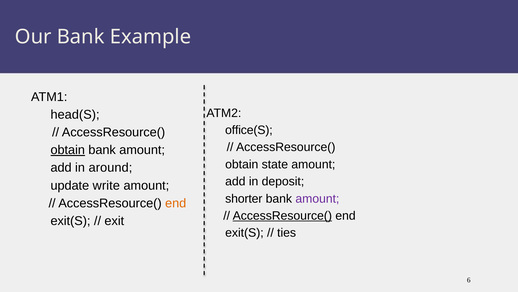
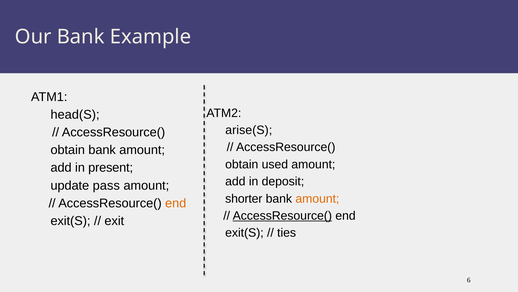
office(S: office(S -> arise(S (249, 130)
obtain underline: present -> none (68, 150)
state: state -> used (275, 164)
around: around -> present (111, 168)
write: write -> pass (106, 185)
amount colour: purple -> orange (317, 199)
